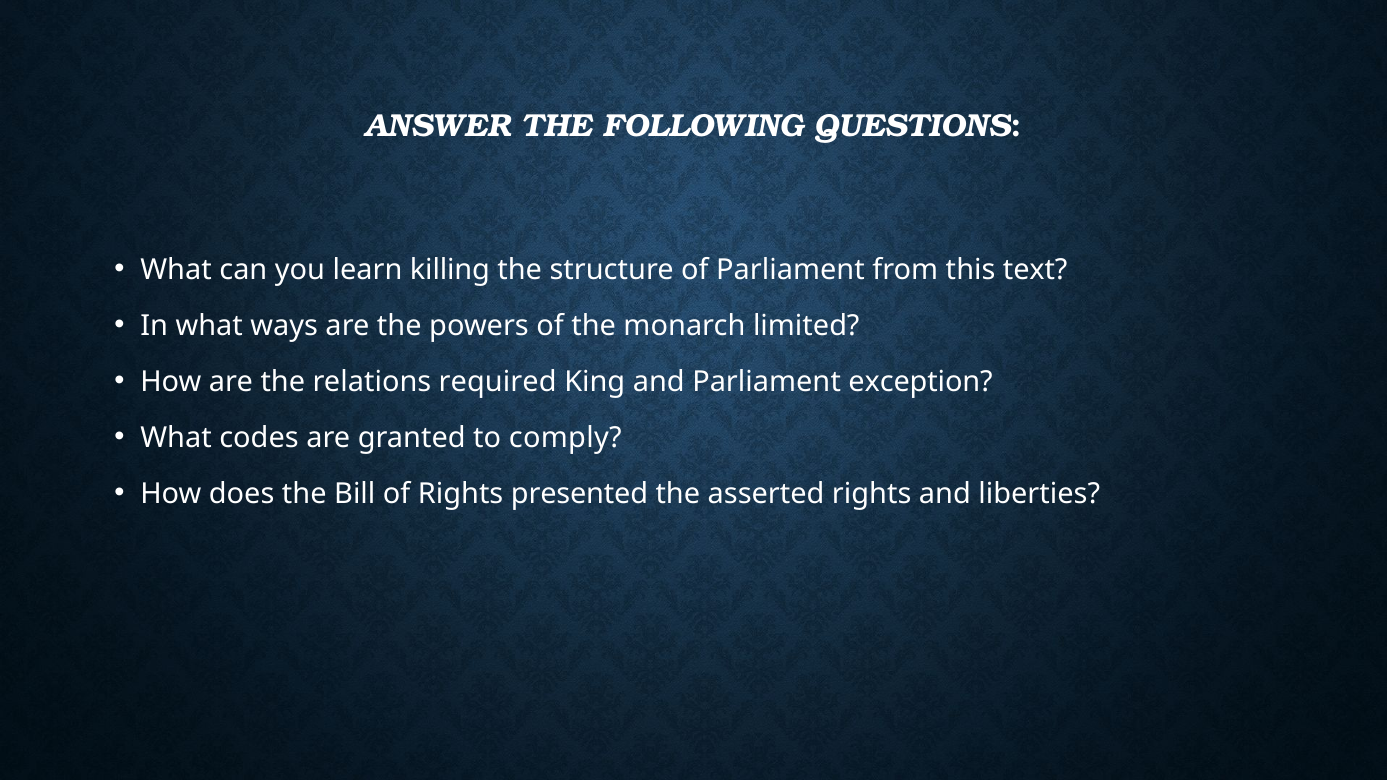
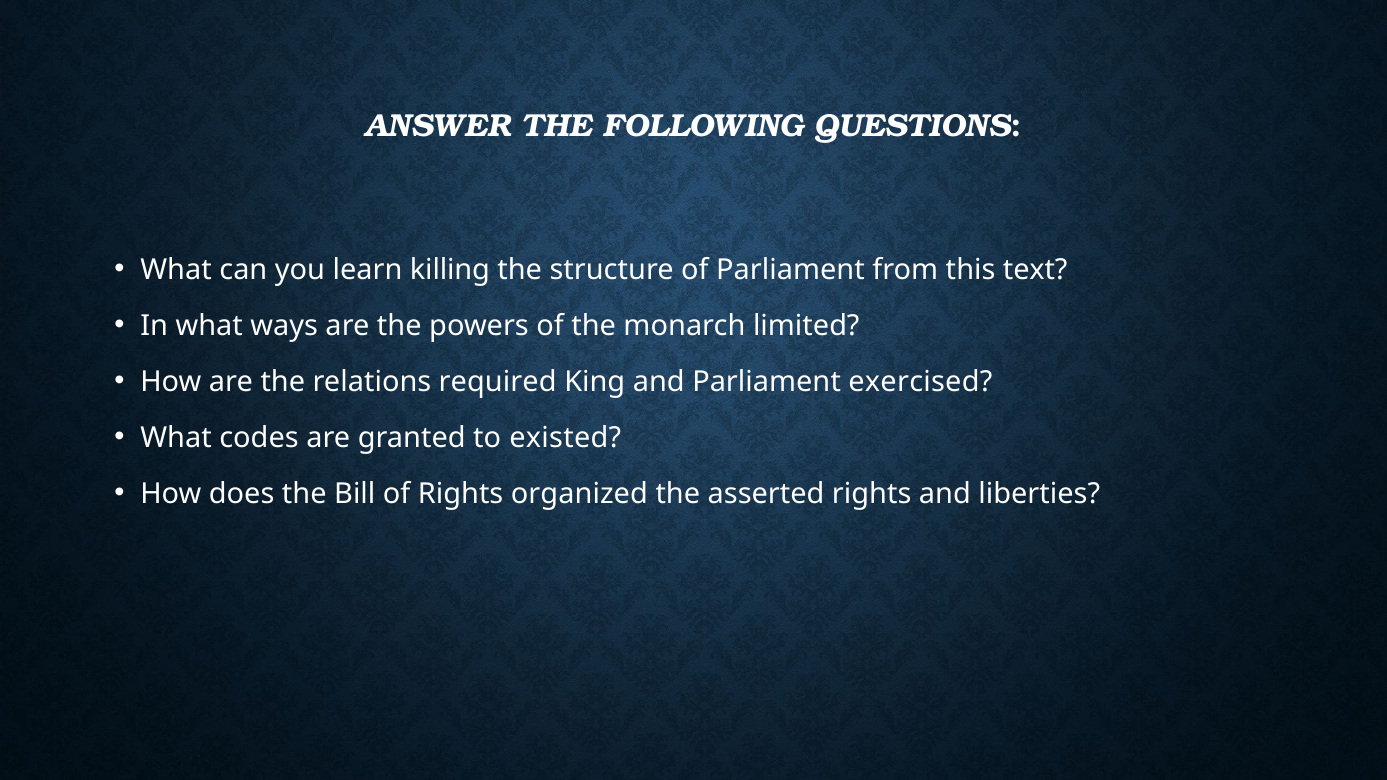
exception: exception -> exercised (920, 382)
comply: comply -> existed (565, 438)
presented: presented -> organized (579, 494)
